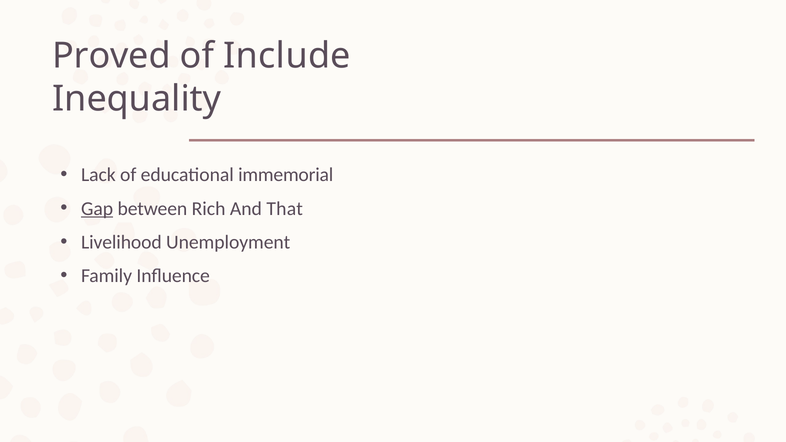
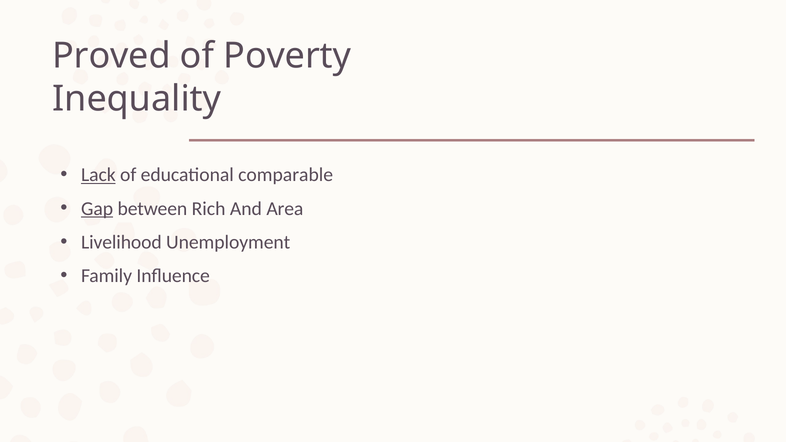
Include: Include -> Poverty (287, 56)
Lack underline: none -> present (98, 175)
immemorial: immemorial -> comparable (286, 175)
That: That -> Area (285, 209)
